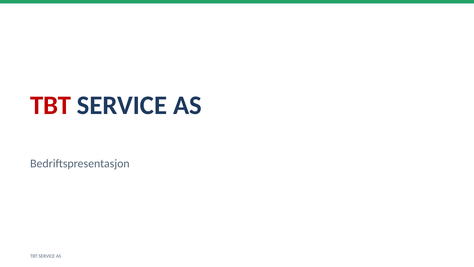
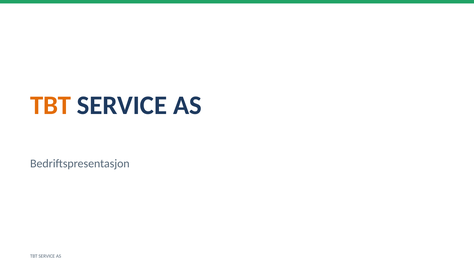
TBT colour: red -> orange (51, 105)
